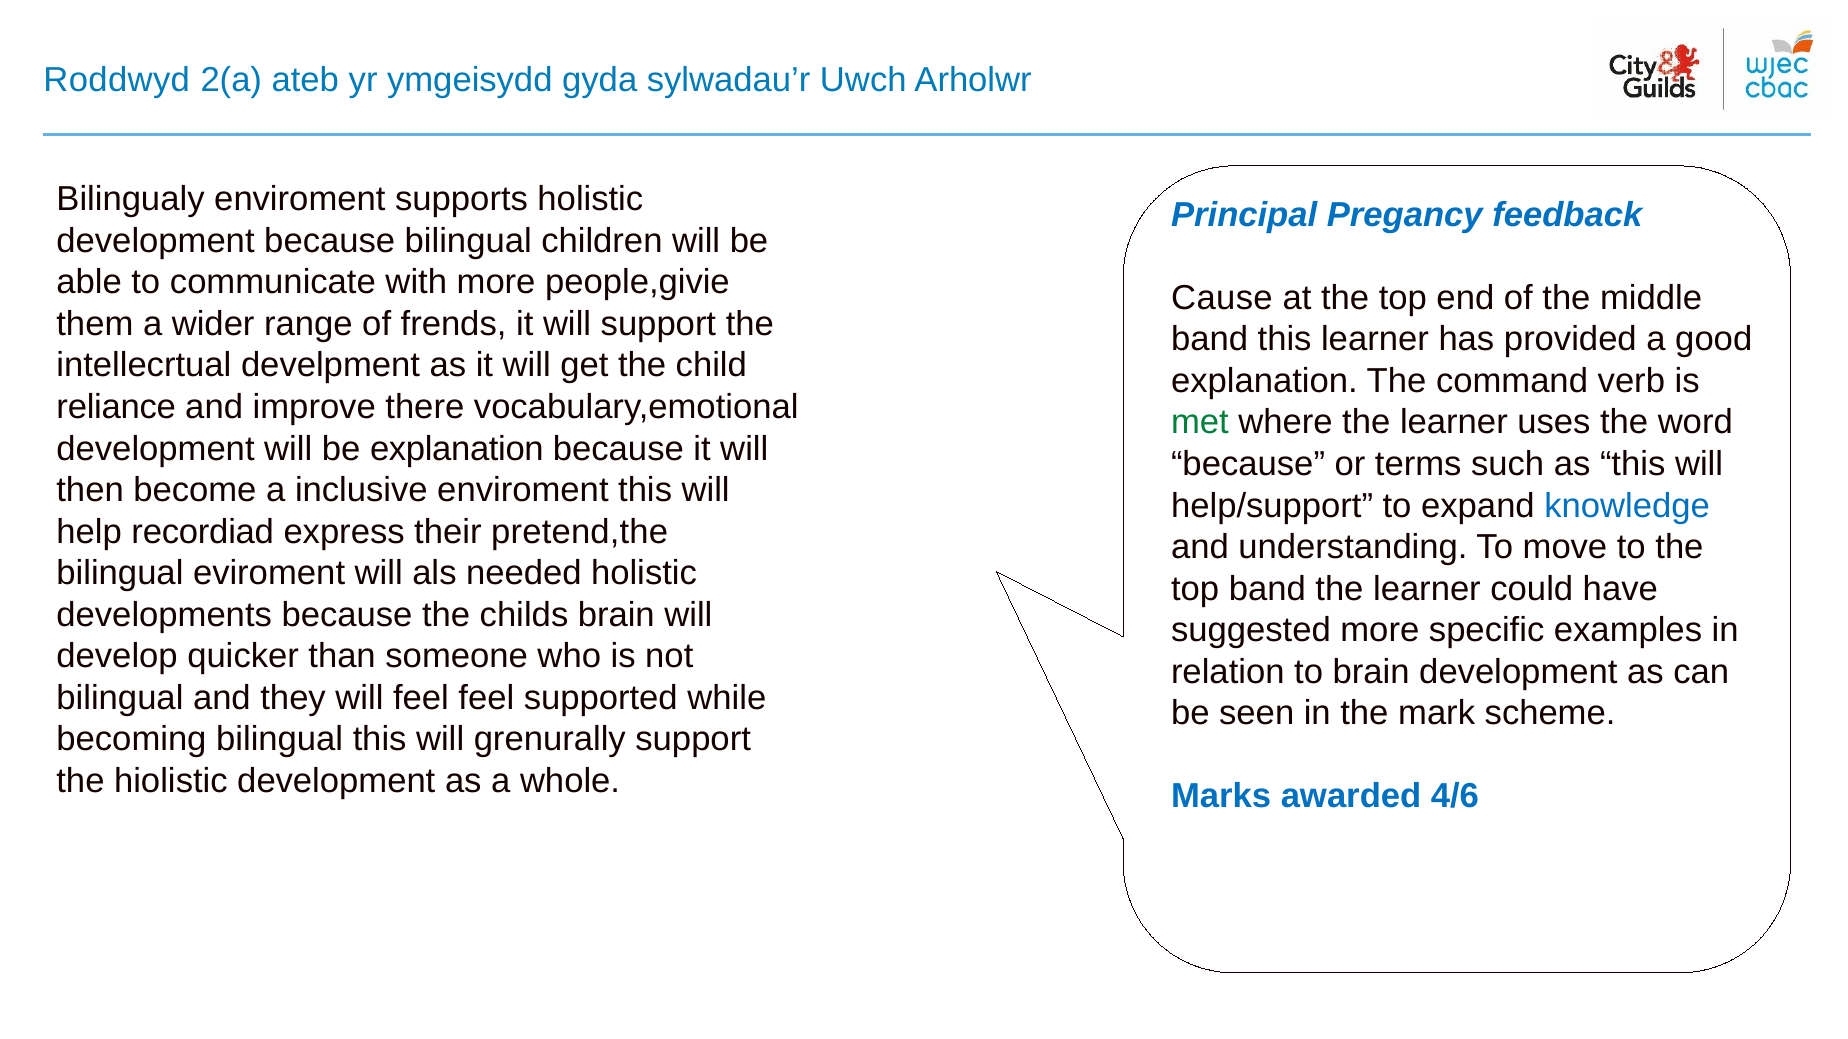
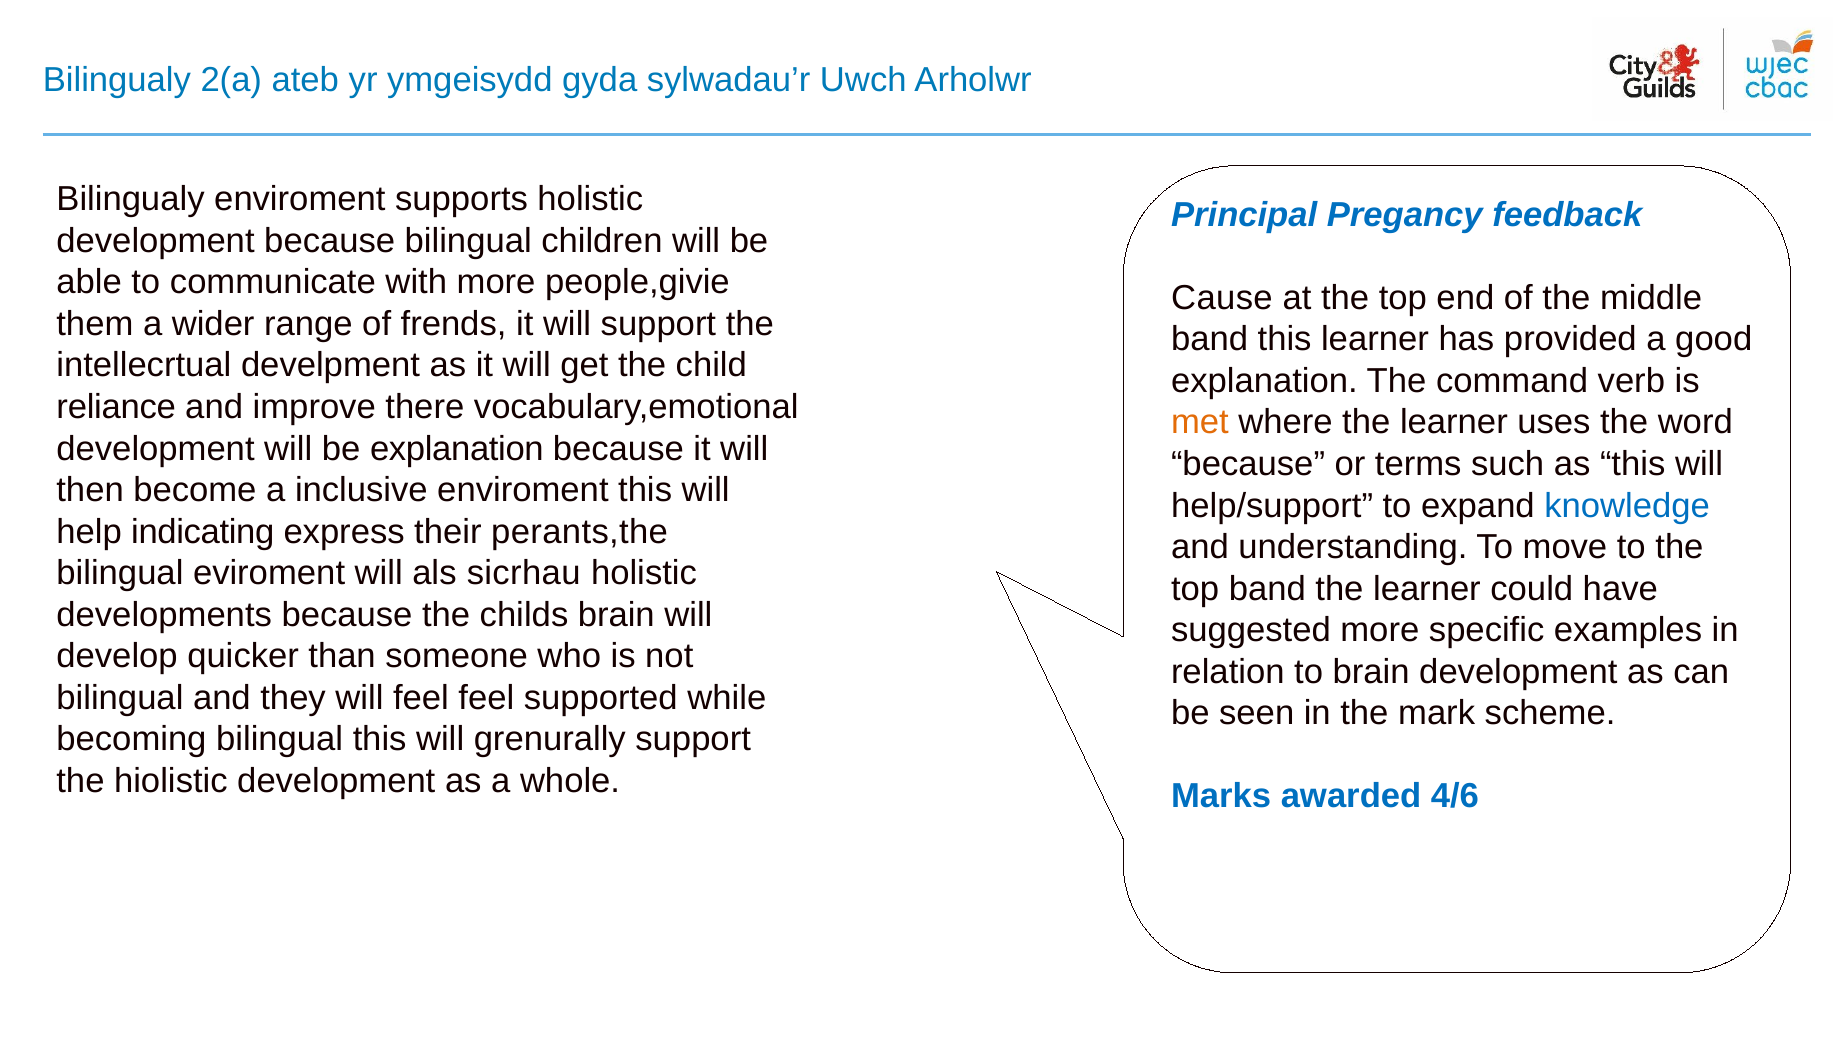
Roddwyd: Roddwyd -> Bilingualy (117, 80)
met colour: green -> orange (1200, 423)
recordiad: recordiad -> indicating (203, 532)
pretend,the: pretend,the -> perants,the (580, 532)
needed: needed -> sicrhau (524, 574)
